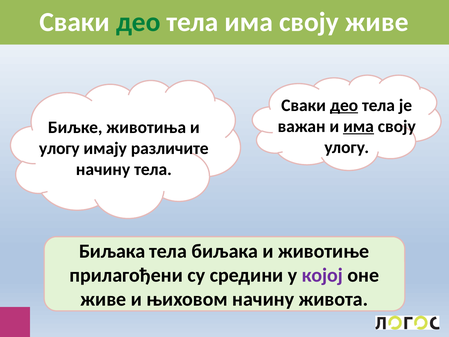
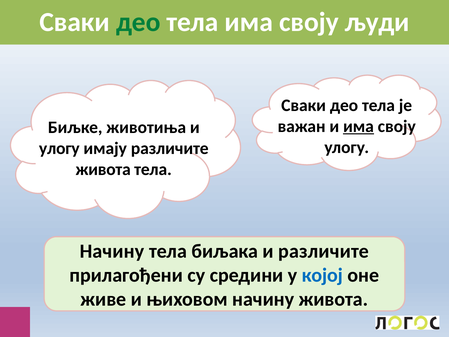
своју живе: живе -> људи (377, 22)
део underline: present -> none (344, 105)
начину: начину -> живота (103, 169)
Биљака: Биљака -> Начину (112, 251)
и животиње: животиње -> различите (324, 251)
којој colour: purple -> blue (322, 275)
